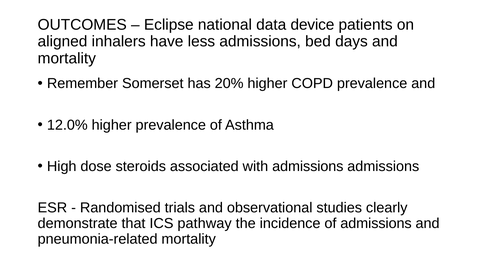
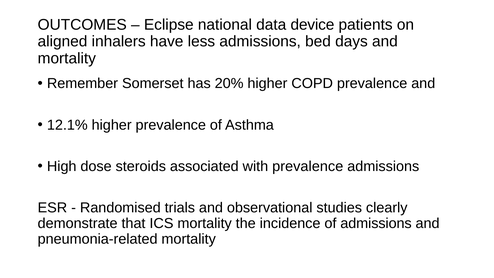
12.0%: 12.0% -> 12.1% (67, 125)
with admissions: admissions -> prevalence (308, 166)
ICS pathway: pathway -> mortality (205, 223)
